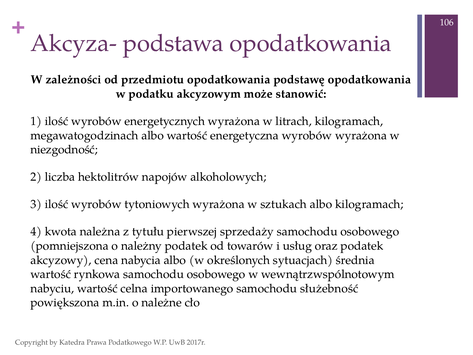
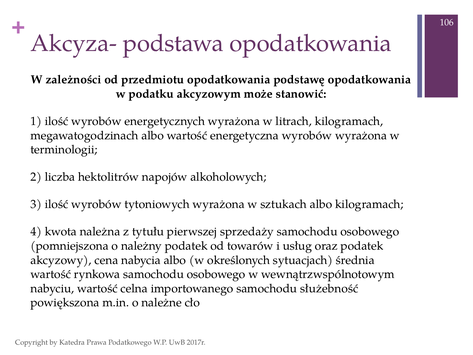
niezgodność: niezgodność -> terminologii (64, 150)
